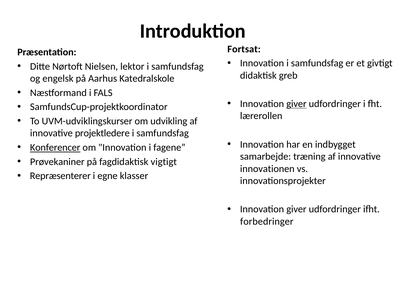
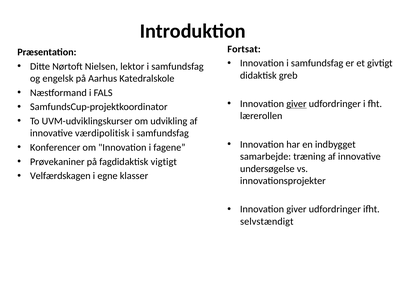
projektledere: projektledere -> værdipolitisk (102, 134)
Konferencer underline: present -> none (55, 148)
innovationen: innovationen -> undersøgelse (267, 169)
Repræsenterer: Repræsenterer -> Velfærdskagen (60, 176)
forbedringer: forbedringer -> selvstændigt (267, 222)
